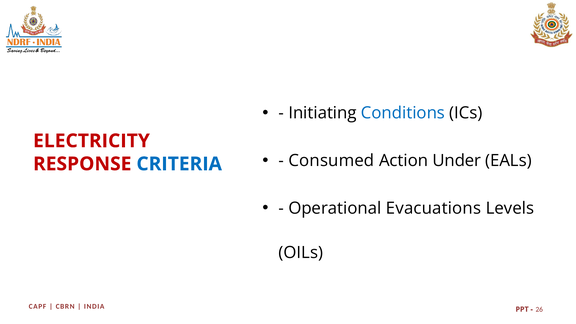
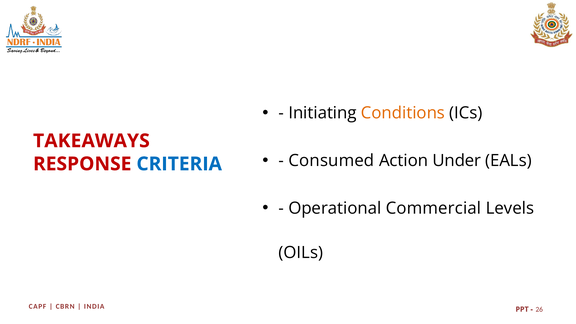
Conditions colour: blue -> orange (403, 113)
ELECTRICITY: ELECTRICITY -> TAKEAWAYS (91, 141)
Evacuations: Evacuations -> Commercial (433, 208)
